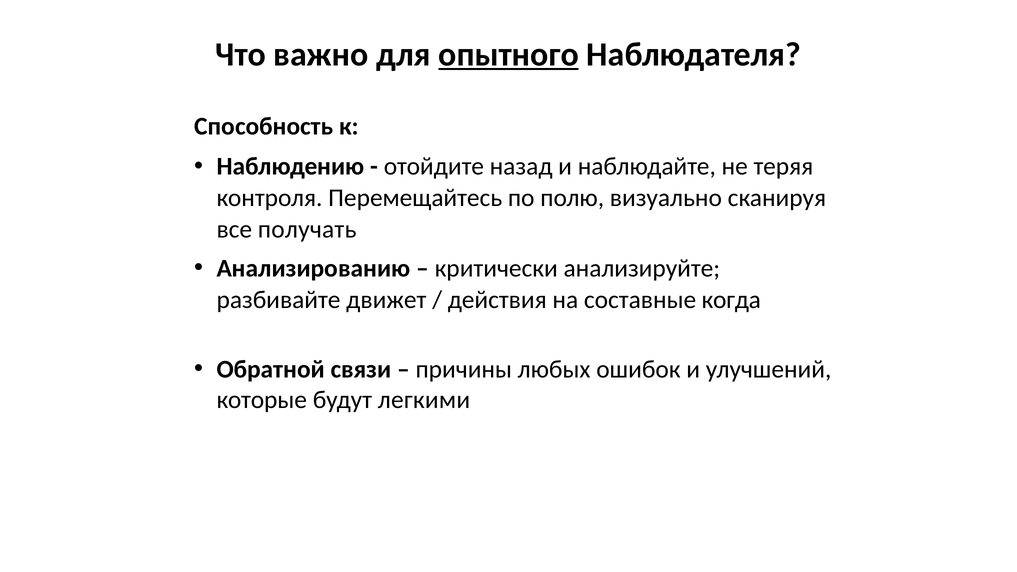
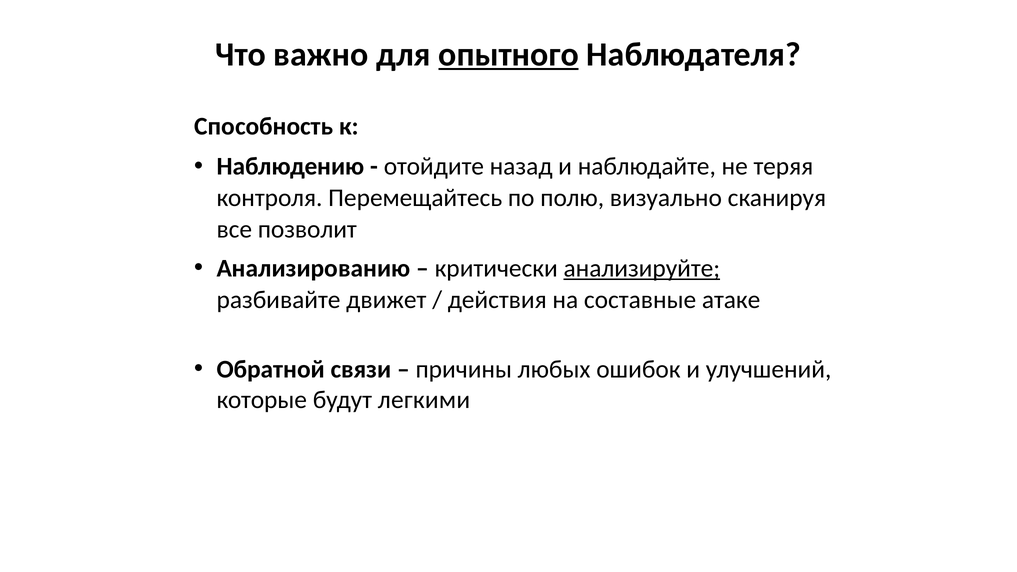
получать: получать -> позволит (307, 229)
анализируйте underline: none -> present (642, 269)
когда: когда -> атаке (731, 300)
